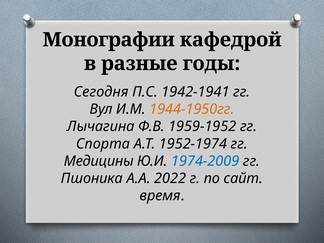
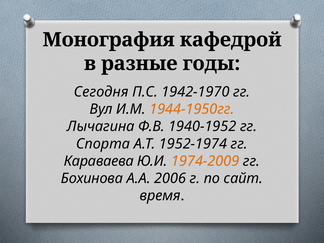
Монографии: Монографии -> Монография (109, 40)
1942-1941: 1942-1941 -> 1942-1970 (195, 92)
1959-1952: 1959-1952 -> 1940-1952 (202, 126)
Медицины: Медицины -> Караваева (99, 161)
1974-2009 colour: blue -> orange (205, 161)
Пшоника: Пшоника -> Бохинова (92, 178)
2022: 2022 -> 2006 (170, 178)
